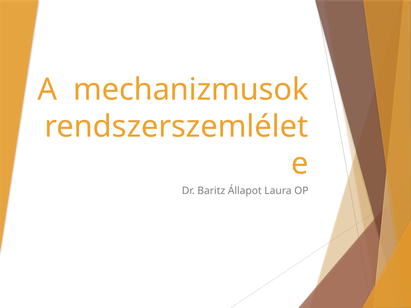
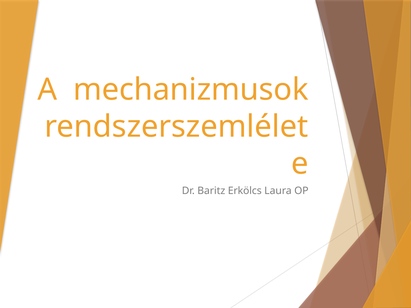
Állapot: Állapot -> Erkölcs (245, 191)
